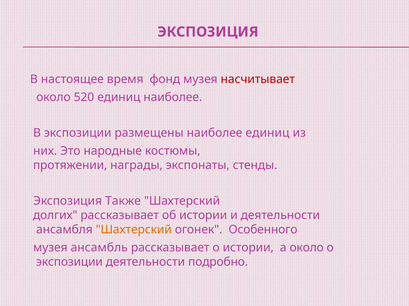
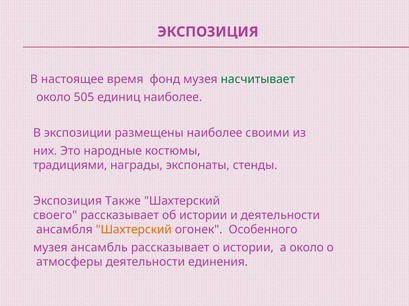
насчитывает colour: red -> green (258, 80)
520: 520 -> 505 (84, 97)
наиболее единиц: единиц -> своими (268, 133)
протяжении: протяжении -> традициями (70, 166)
долгих: долгих -> своего (55, 216)
экспозиции: экспозиции -> атмосферы (69, 262)
подробно: подробно -> единения (218, 262)
